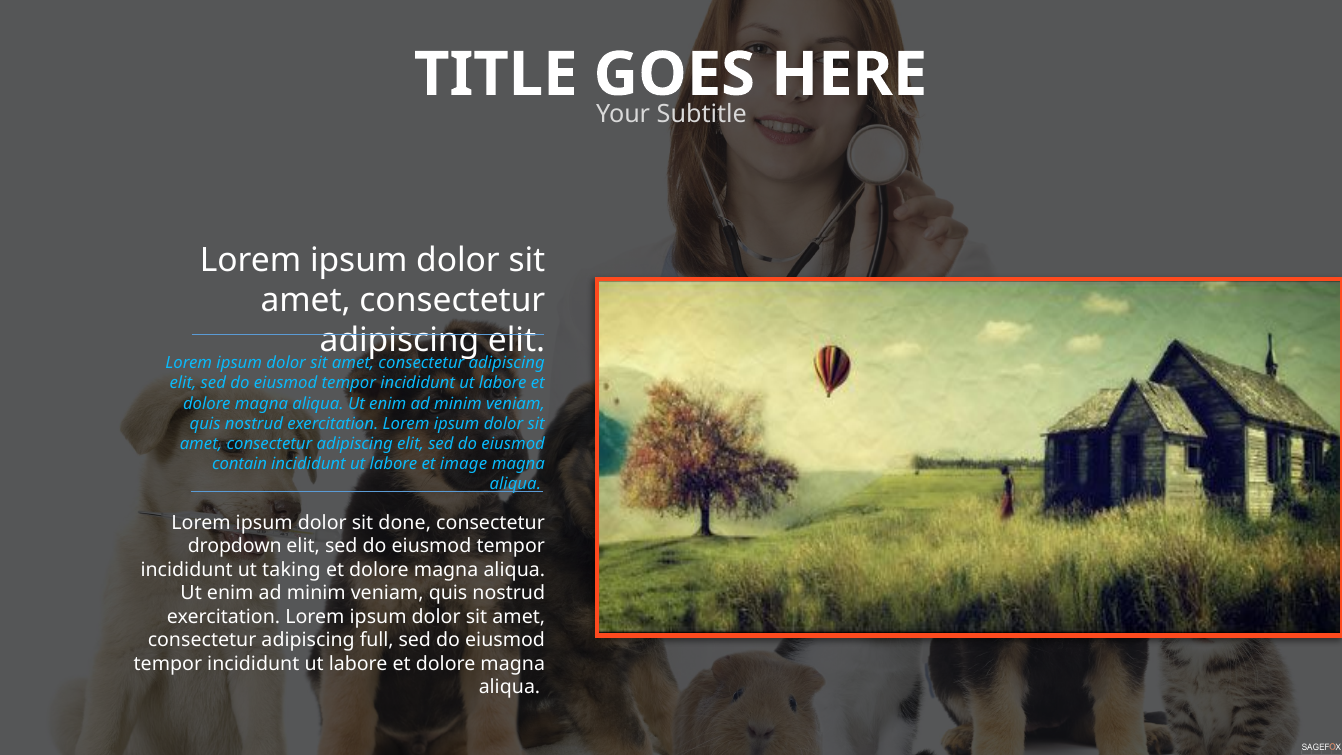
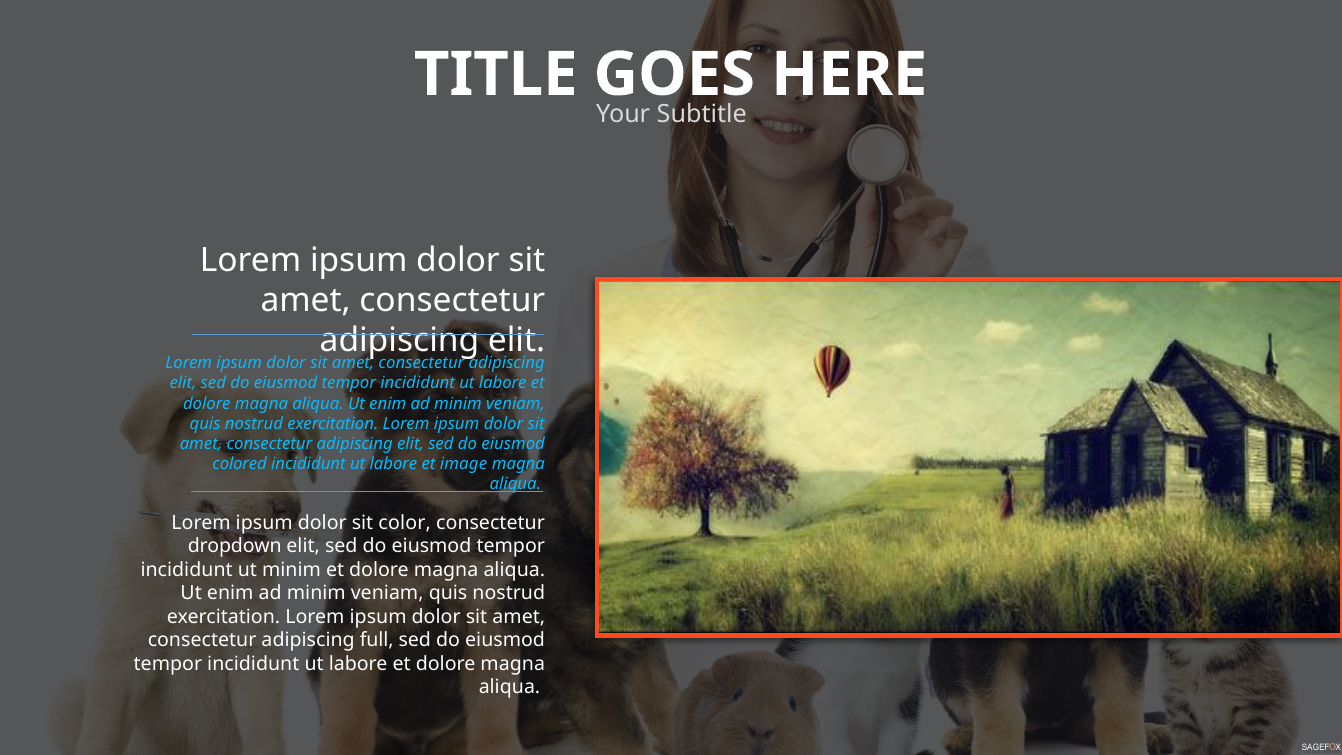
contain: contain -> colored (240, 464)
done: done -> color (405, 523)
ut taking: taking -> minim (291, 570)
